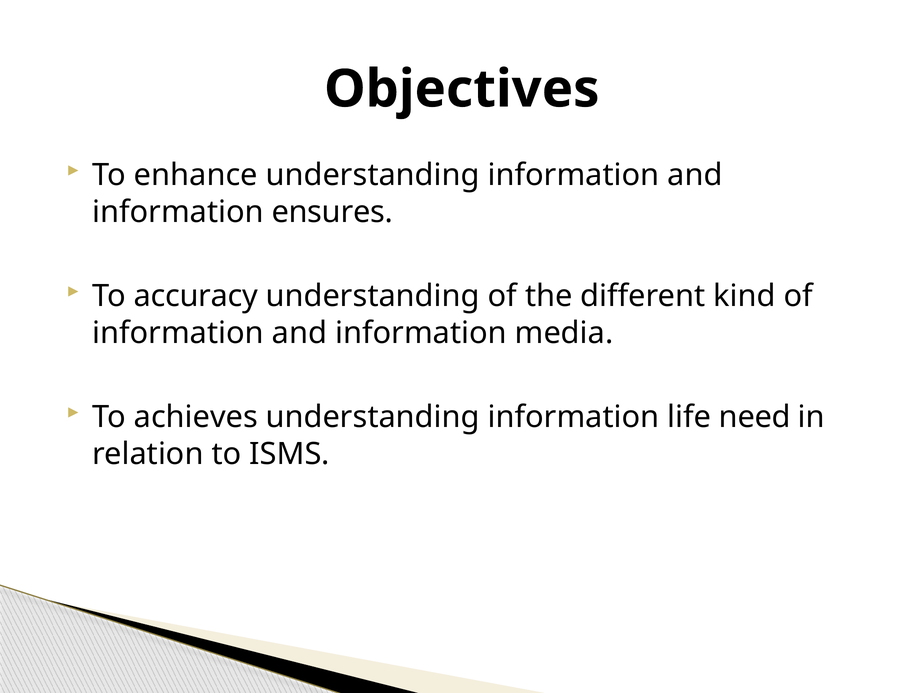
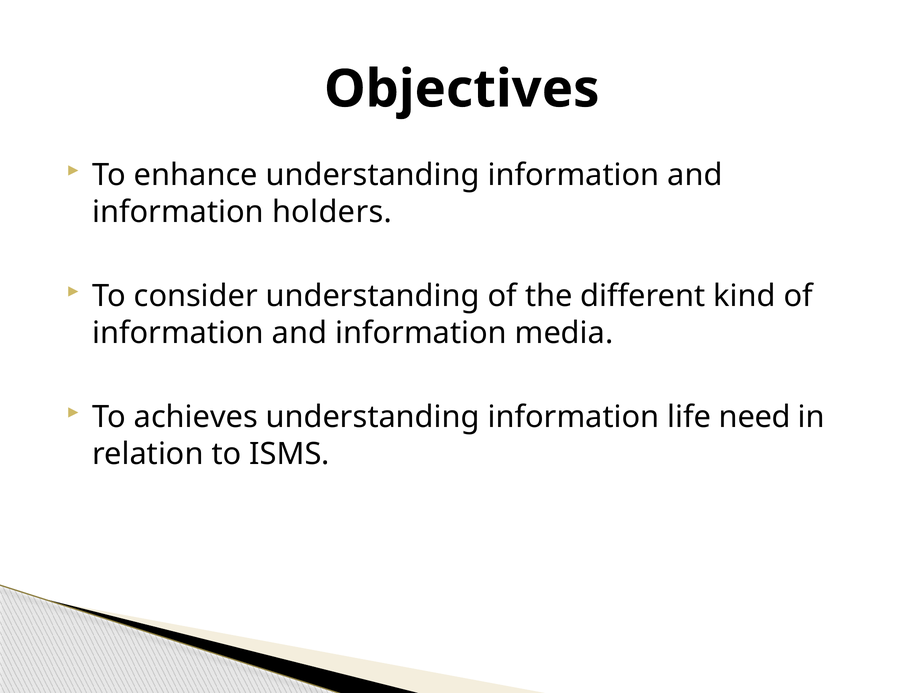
ensures: ensures -> holders (332, 212)
accuracy: accuracy -> consider (196, 296)
